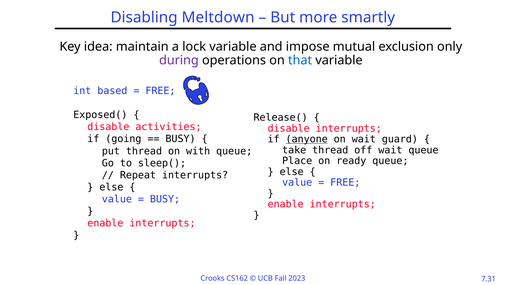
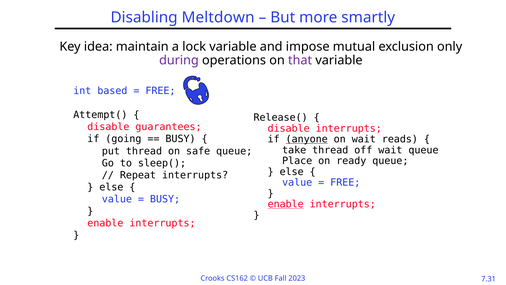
that colour: blue -> purple (300, 60)
Exposed(: Exposed( -> Attempt( (100, 115)
activities: activities -> guarantees (168, 127)
guard: guard -> reads (400, 139)
with: with -> safe (198, 151)
enable underline: none -> present (286, 204)
